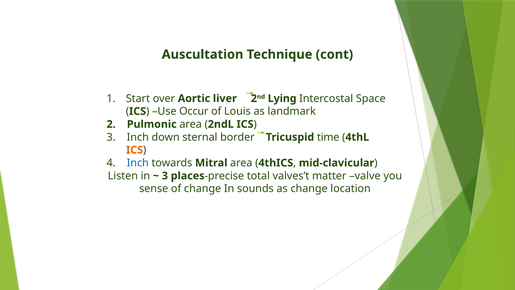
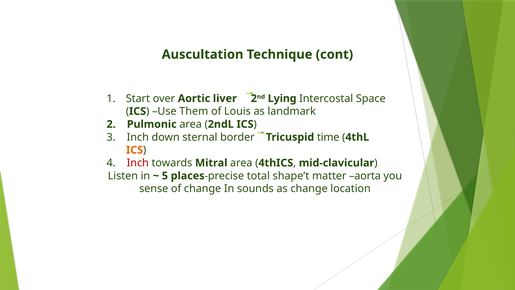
Occur: Occur -> Them (194, 111)
Inch colour: blue -> red (138, 163)
3: 3 -> 5 (165, 176)
valves’t: valves’t -> shape’t (291, 176)
valve: valve -> aorta (365, 176)
